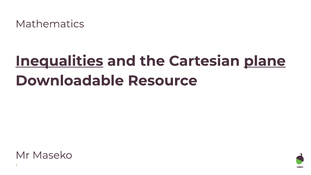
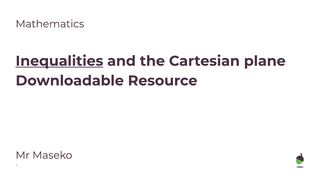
plane underline: present -> none (265, 61)
